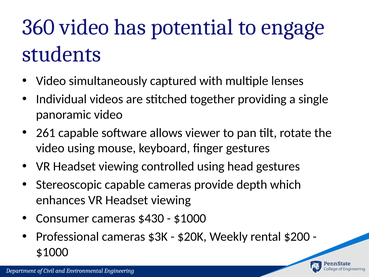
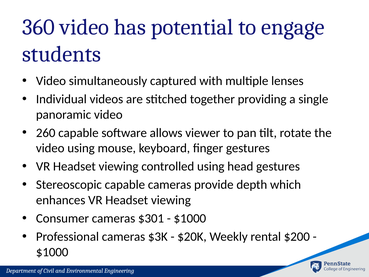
261: 261 -> 260 (46, 133)
$430: $430 -> $301 (151, 218)
